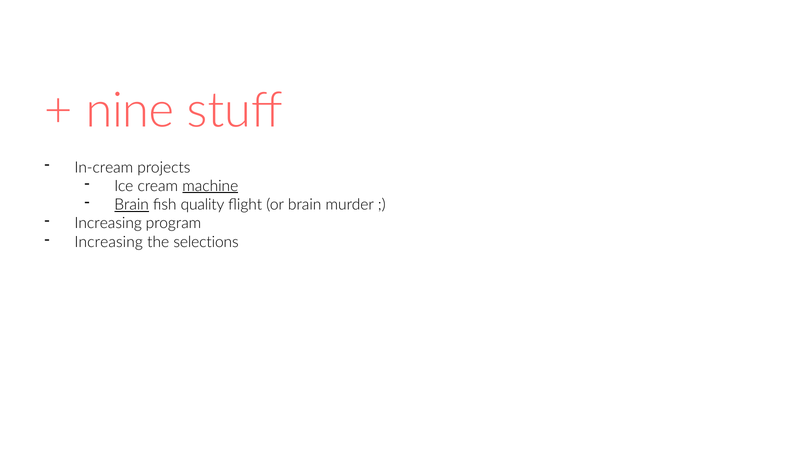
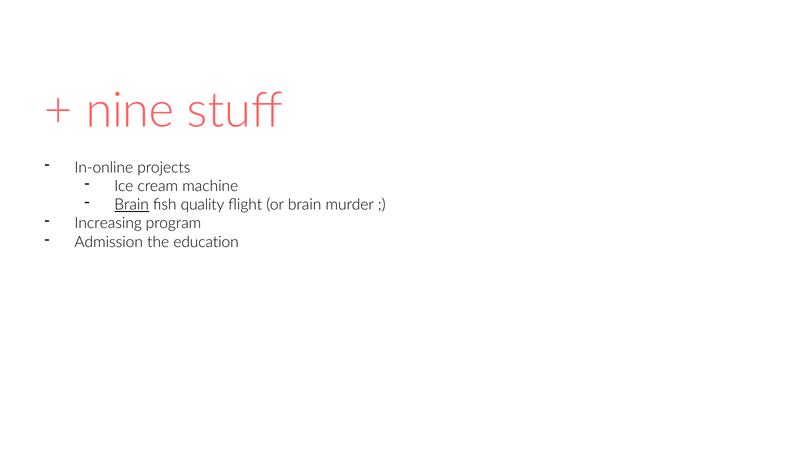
In-cream: In-cream -> In-online (104, 167)
machine underline: present -> none (210, 186)
Increasing: Increasing -> Admission (109, 242)
selections: selections -> education (206, 242)
